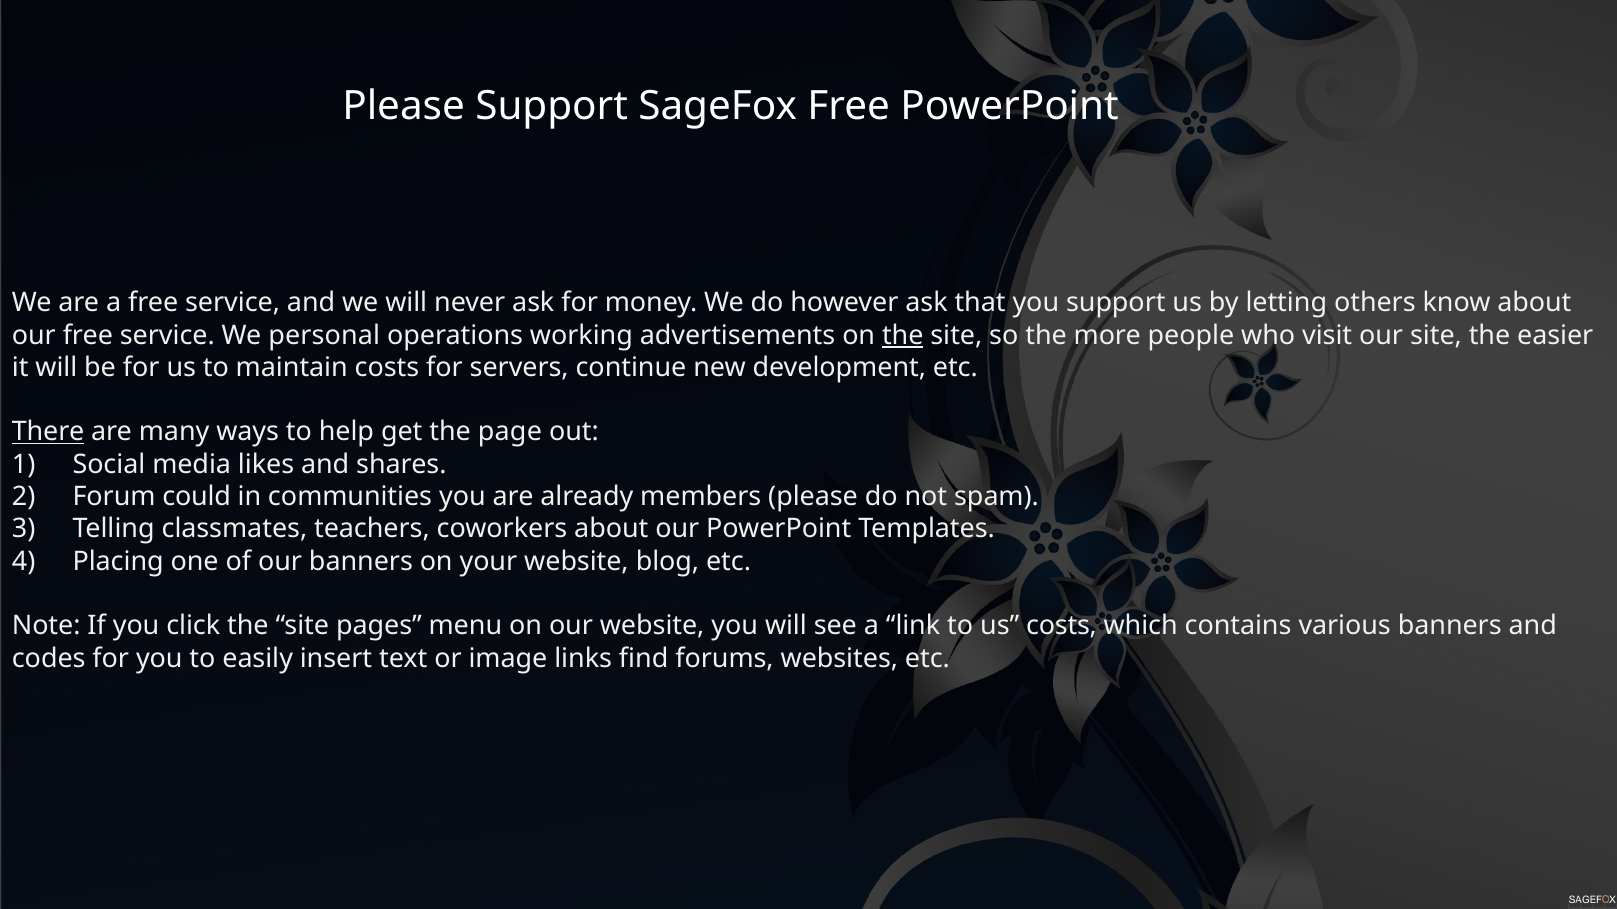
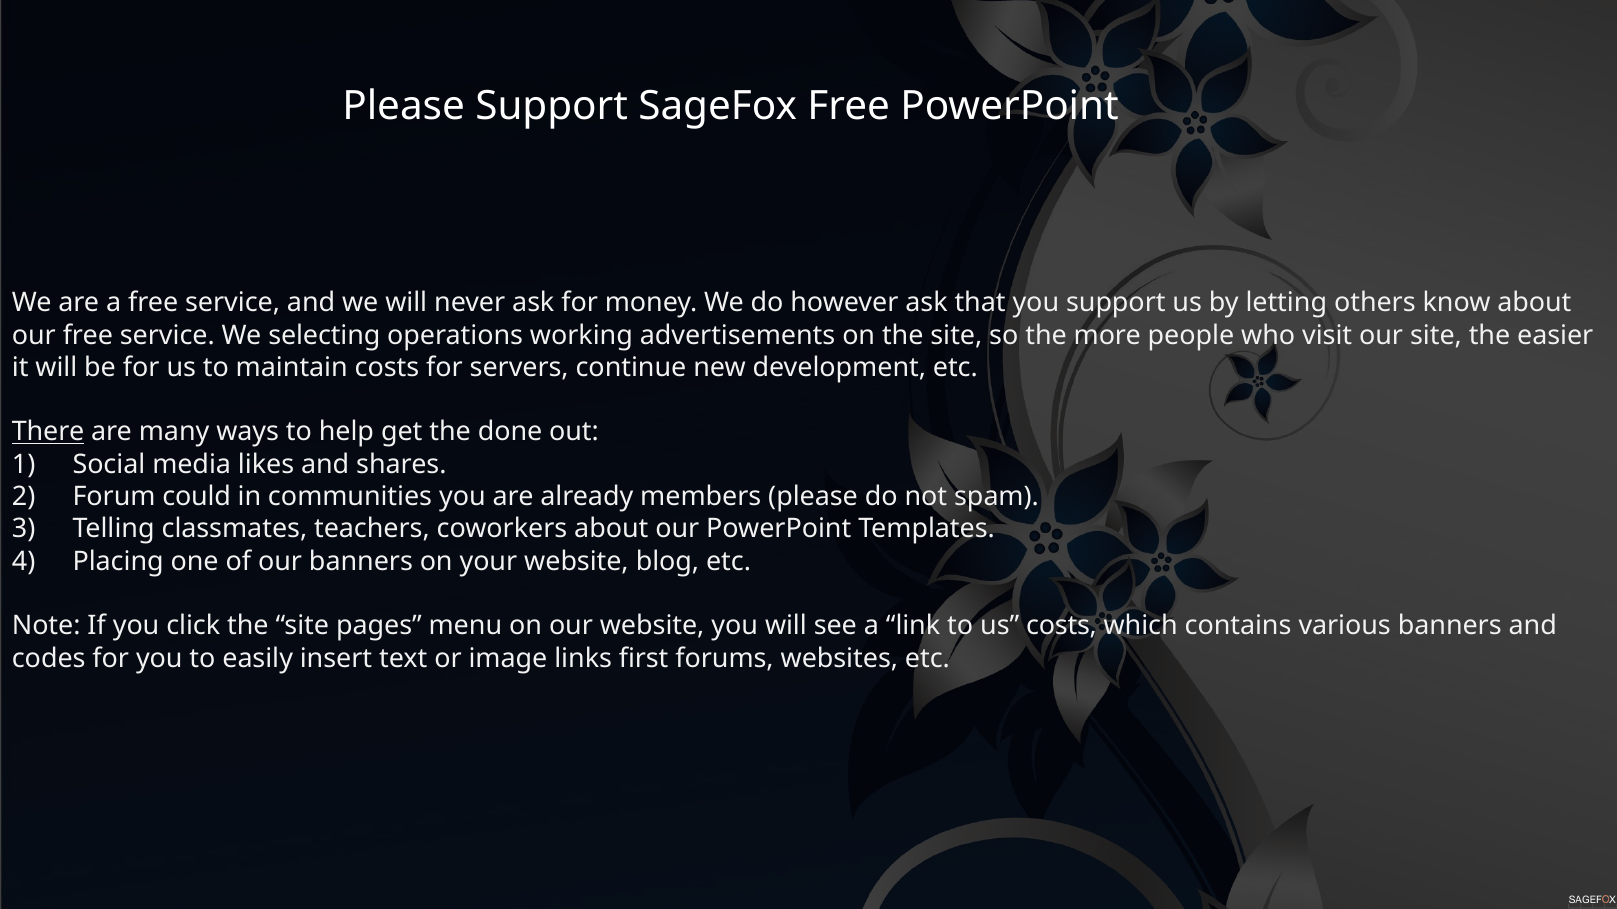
personal: personal -> selecting (324, 335)
the underline: present -> none (903, 335)
page: page -> done (510, 432)
find: find -> first (644, 659)
